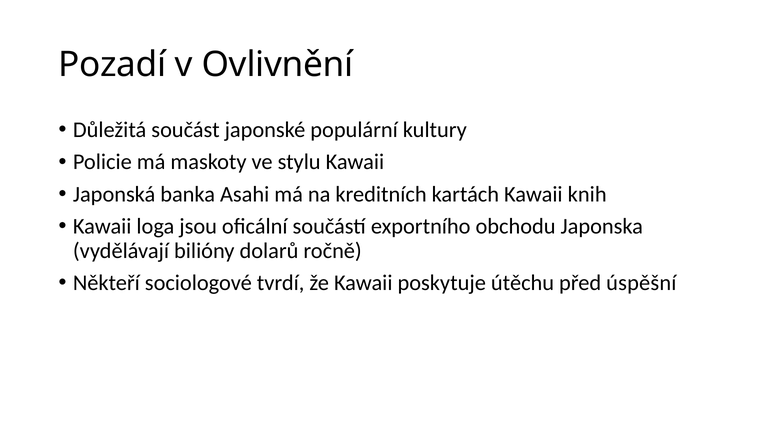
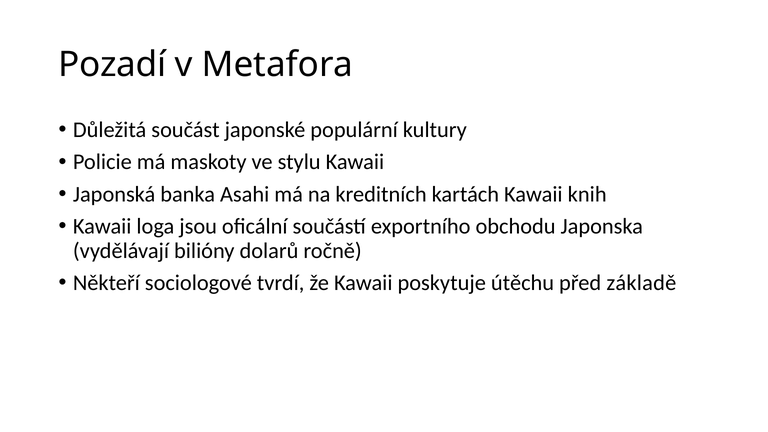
Ovlivnění: Ovlivnění -> Metafora (277, 65)
úspěšní: úspěšní -> základě (641, 283)
